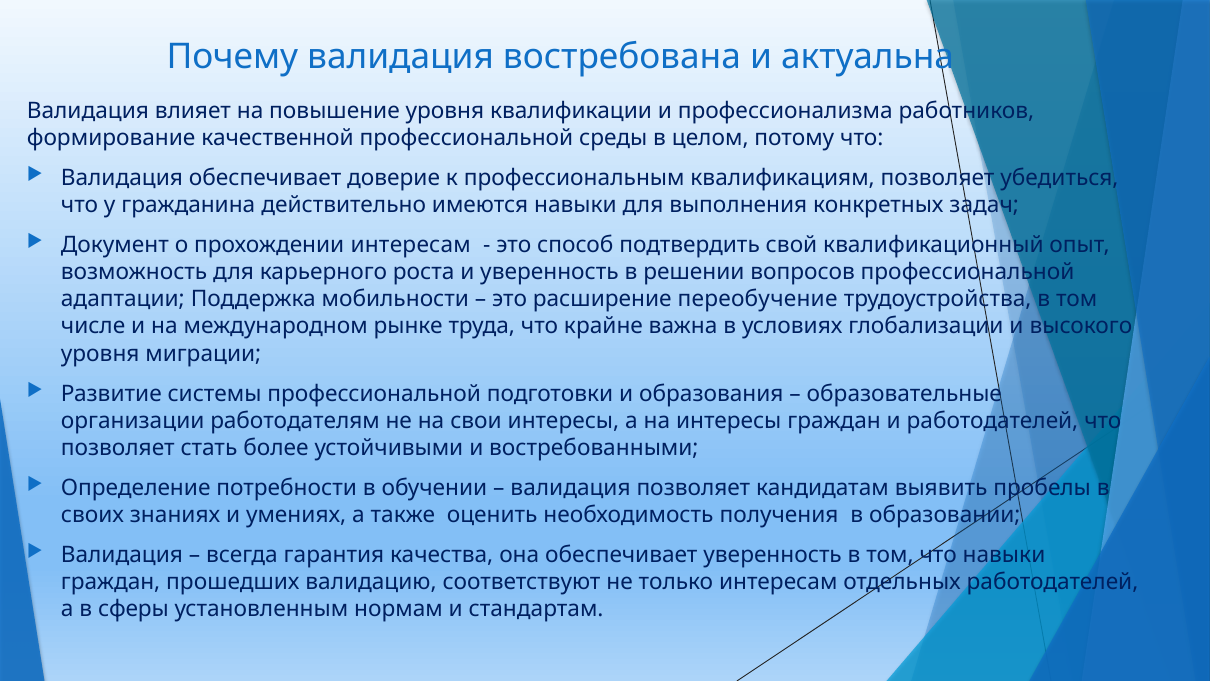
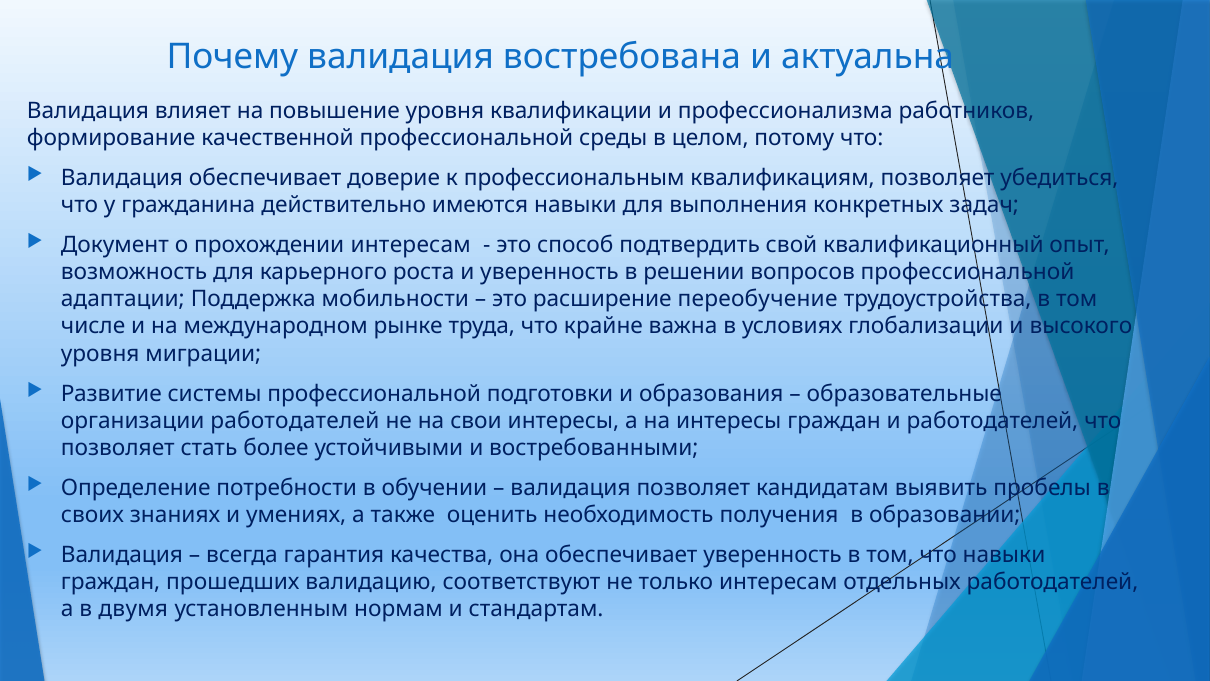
организации работодателям: работодателям -> работодателей (295, 421)
сферы: сферы -> двумя (133, 609)
